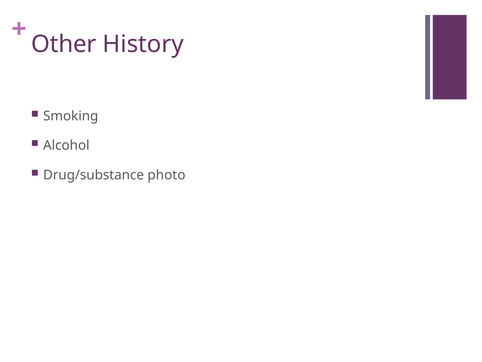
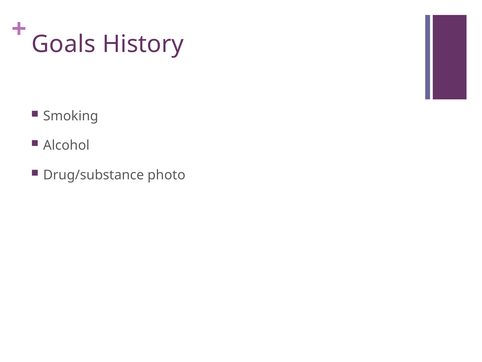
Other: Other -> Goals (64, 44)
